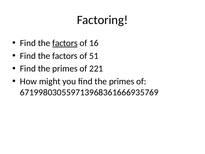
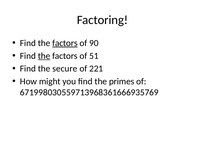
16: 16 -> 90 (94, 43)
the underline: none -> present (44, 56)
primes: primes -> secure (65, 69)
